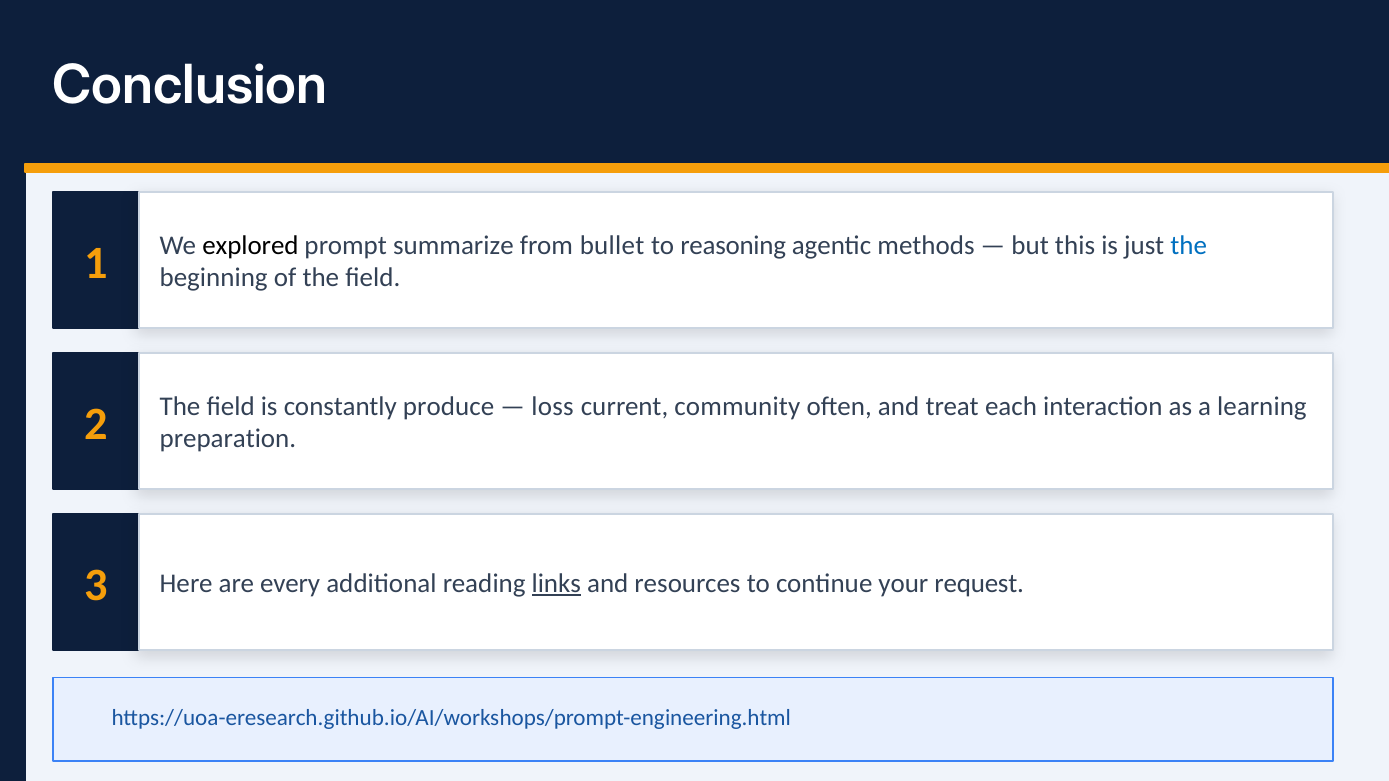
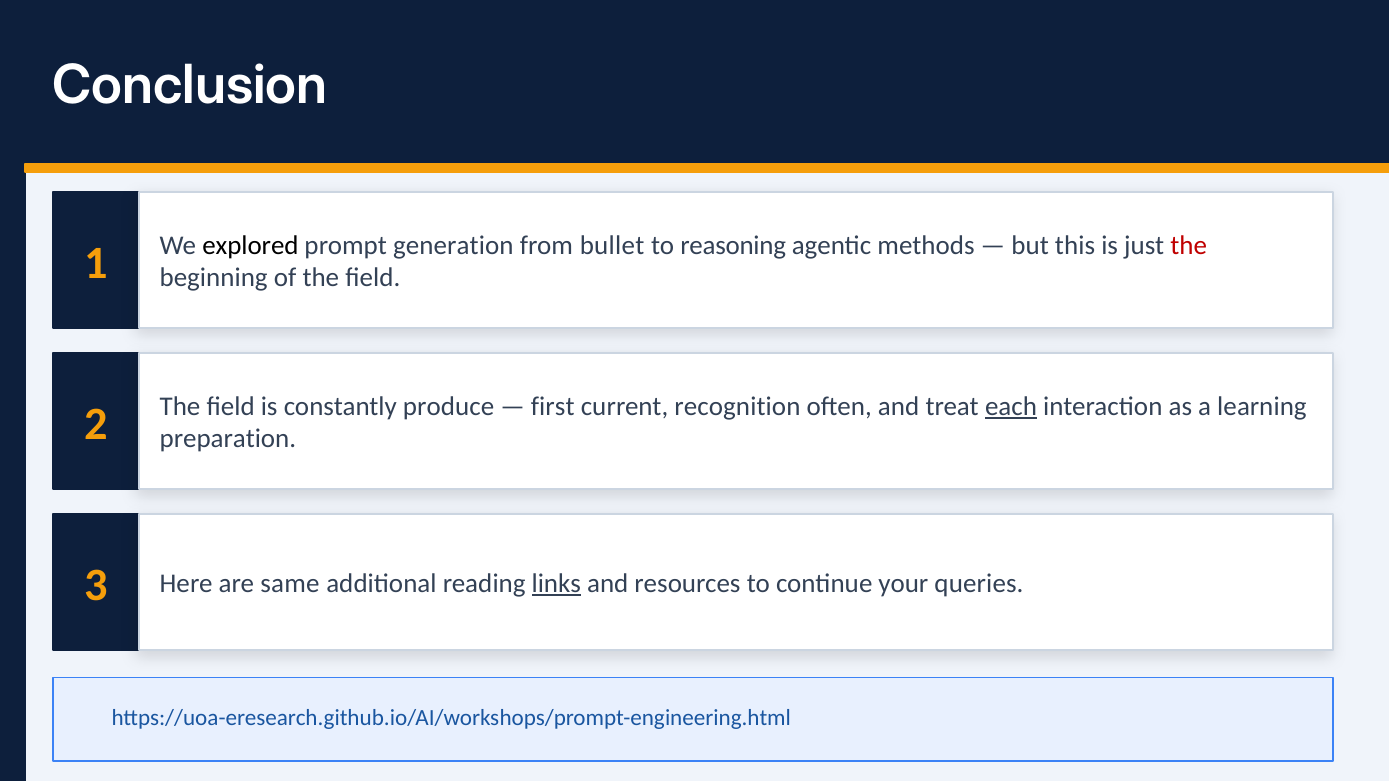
summarize: summarize -> generation (453, 245)
the colour: blue -> red (1189, 245)
loss: loss -> first (553, 407)
community: community -> recognition (737, 407)
each underline: none -> present (1011, 407)
every: every -> same (290, 584)
request: request -> queries (979, 584)
